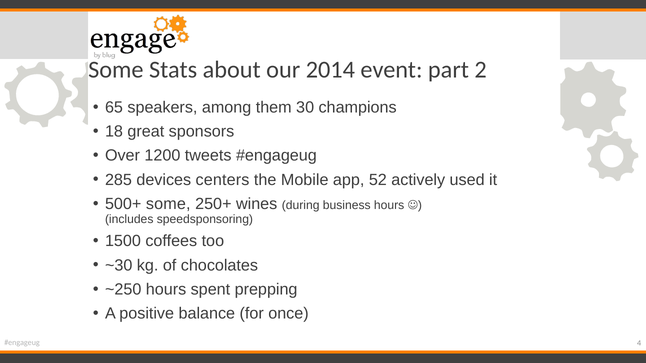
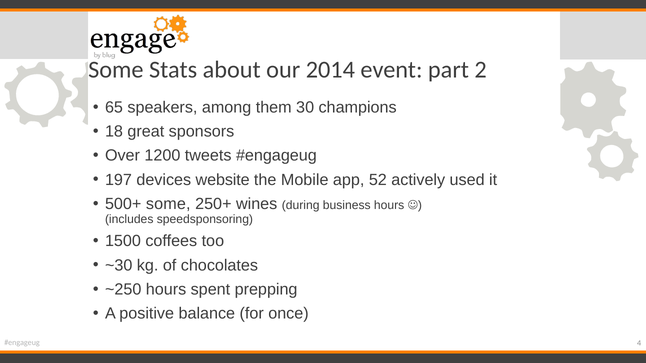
285: 285 -> 197 (118, 180)
centers: centers -> website (223, 180)
